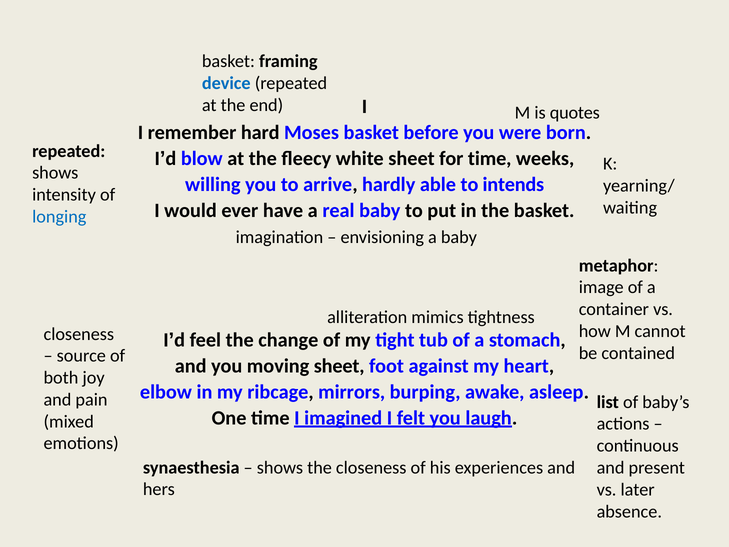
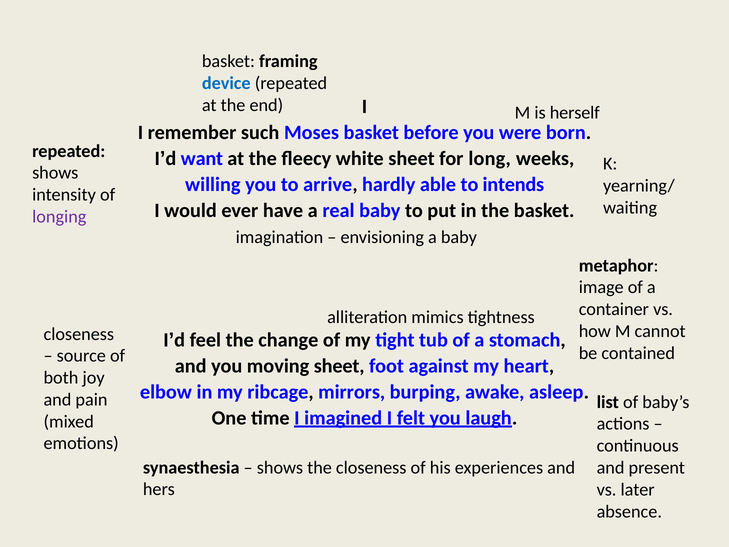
quotes: quotes -> herself (575, 113)
hard: hard -> such (260, 133)
blow: blow -> want (202, 159)
for time: time -> long (490, 159)
longing colour: blue -> purple (59, 217)
